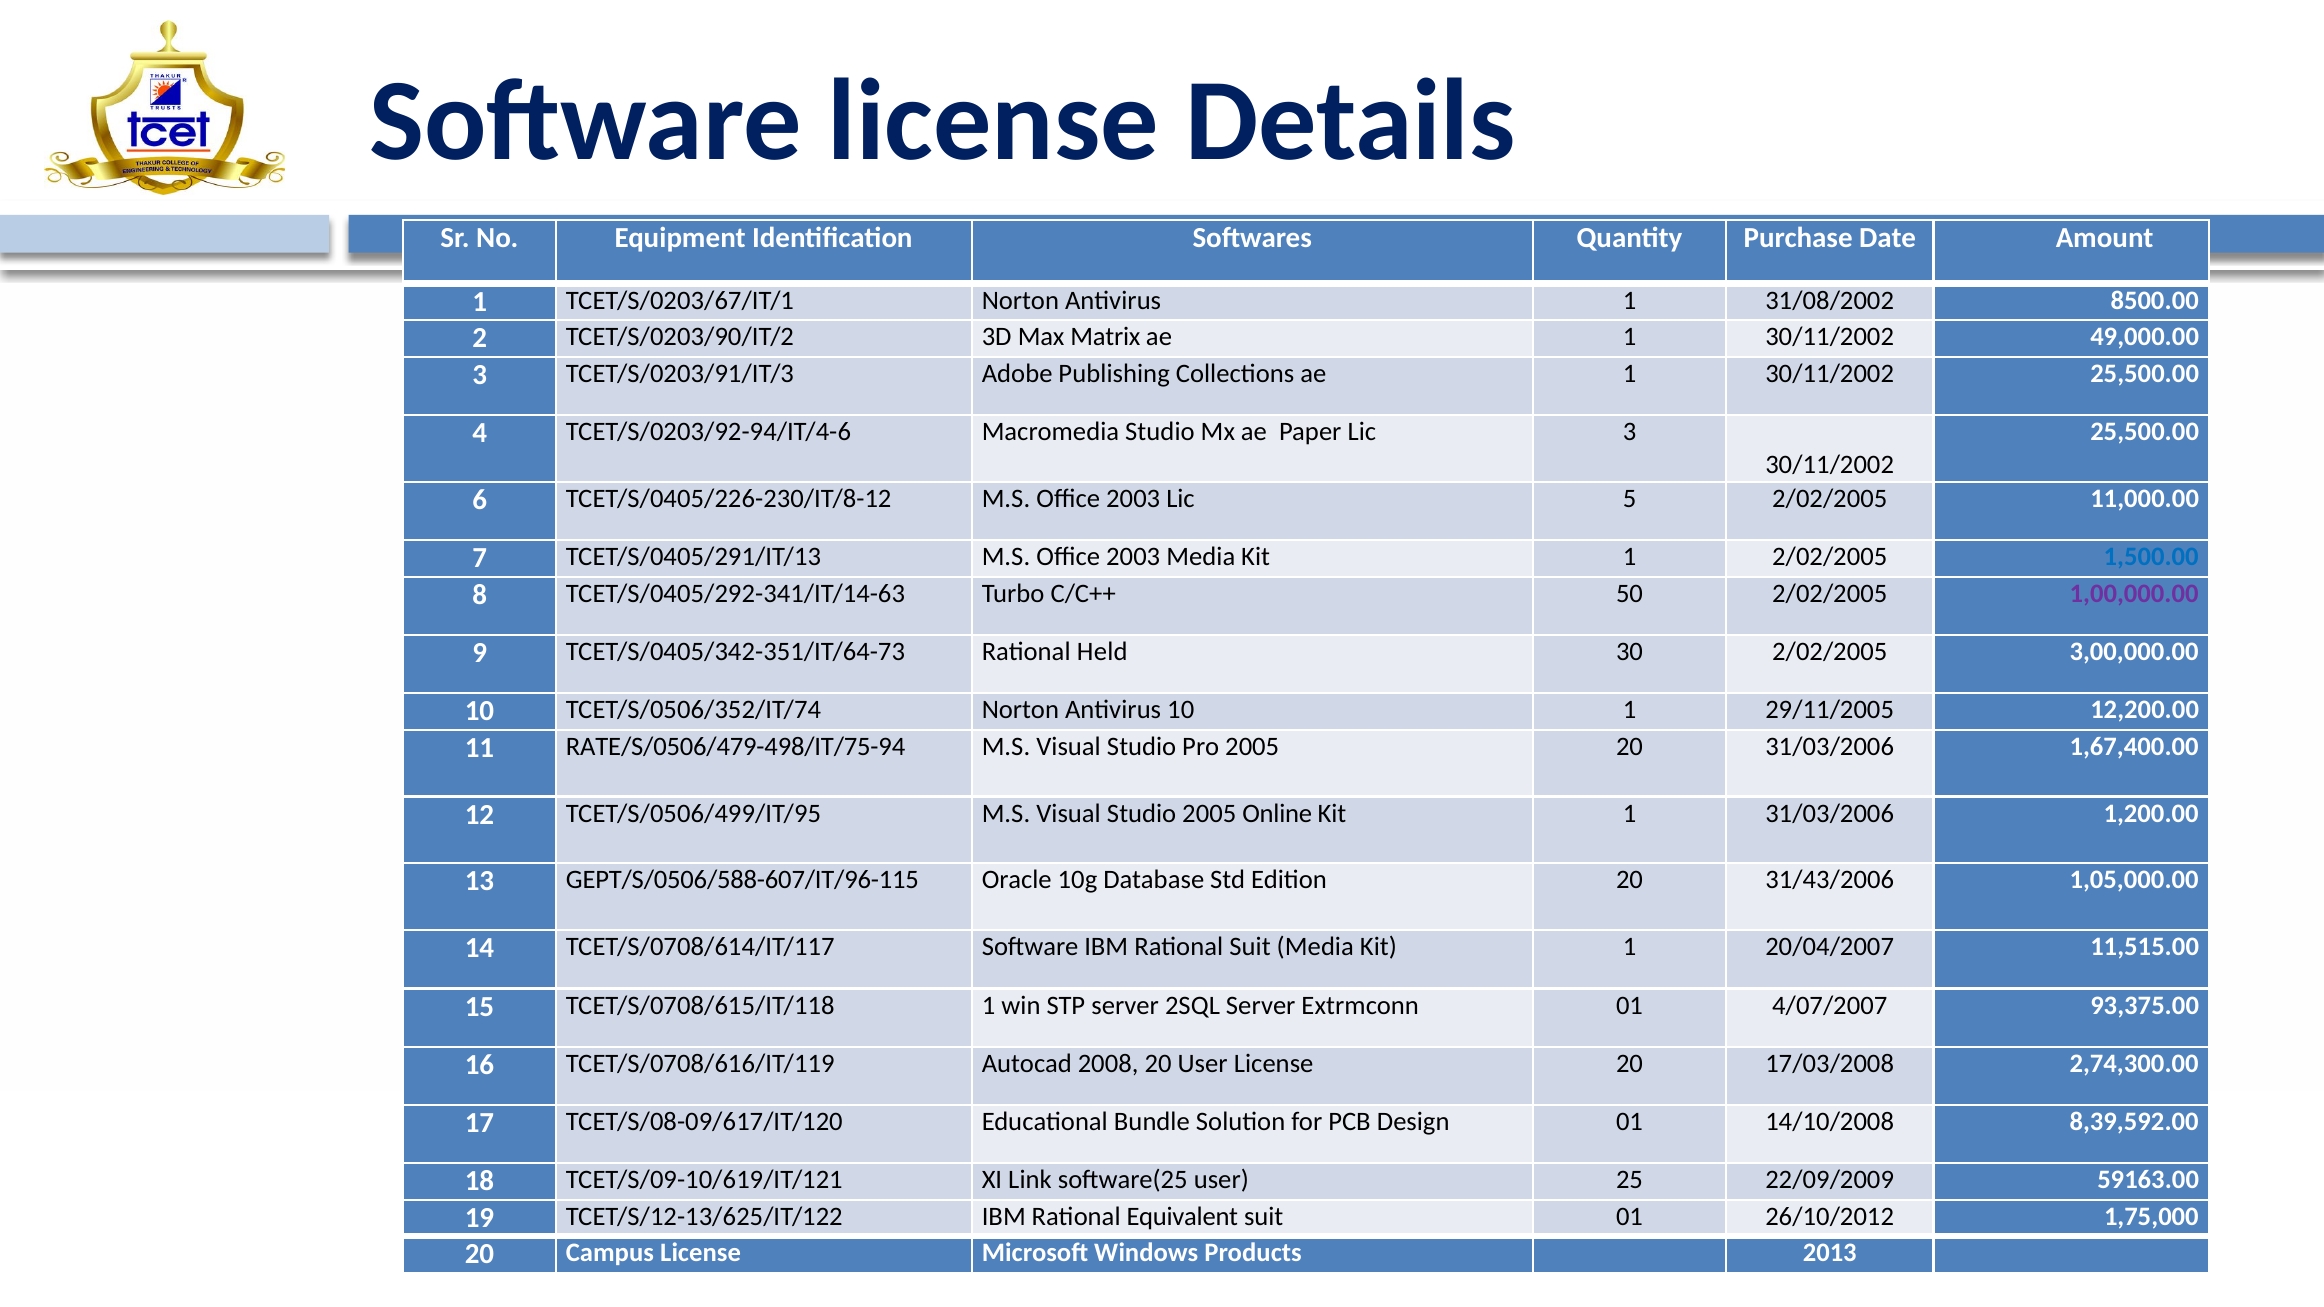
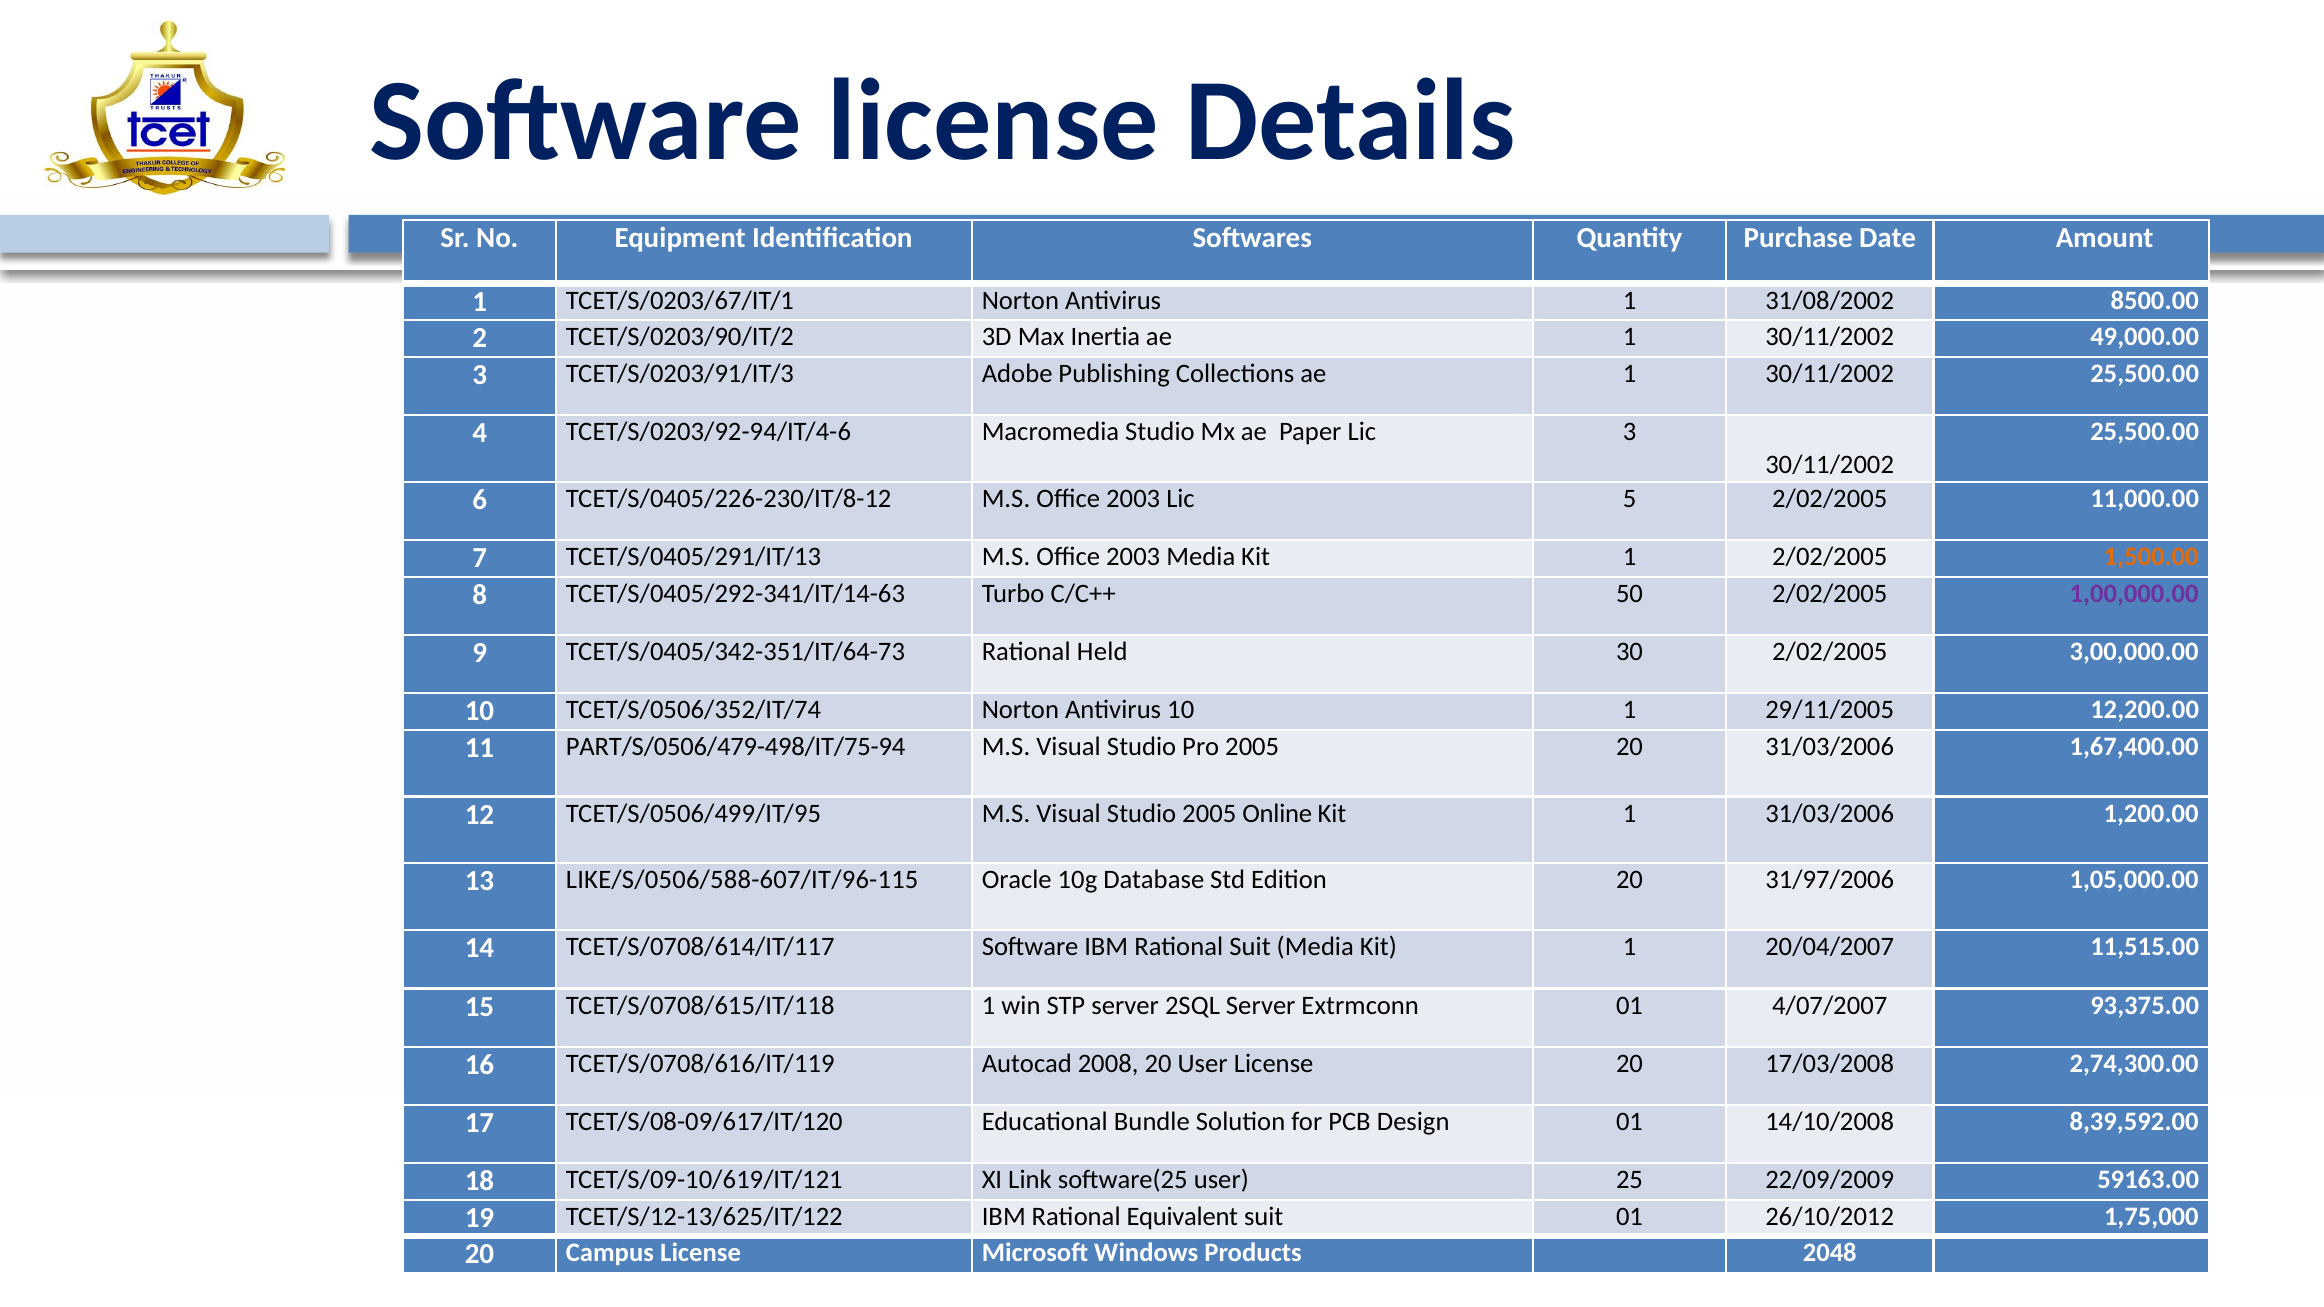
Matrix: Matrix -> Inertia (1105, 337)
1,500.00 colour: blue -> orange (2151, 557)
RATE/S/0506/479-498/IT/75-94: RATE/S/0506/479-498/IT/75-94 -> PART/S/0506/479-498/IT/75-94 (736, 747)
GEPT/S/0506/588-607/IT/96-115: GEPT/S/0506/588-607/IT/96-115 -> LIKE/S/0506/588-607/IT/96-115 (742, 880)
31/43/2006: 31/43/2006 -> 31/97/2006 (1830, 880)
2013: 2013 -> 2048 (1830, 1253)
